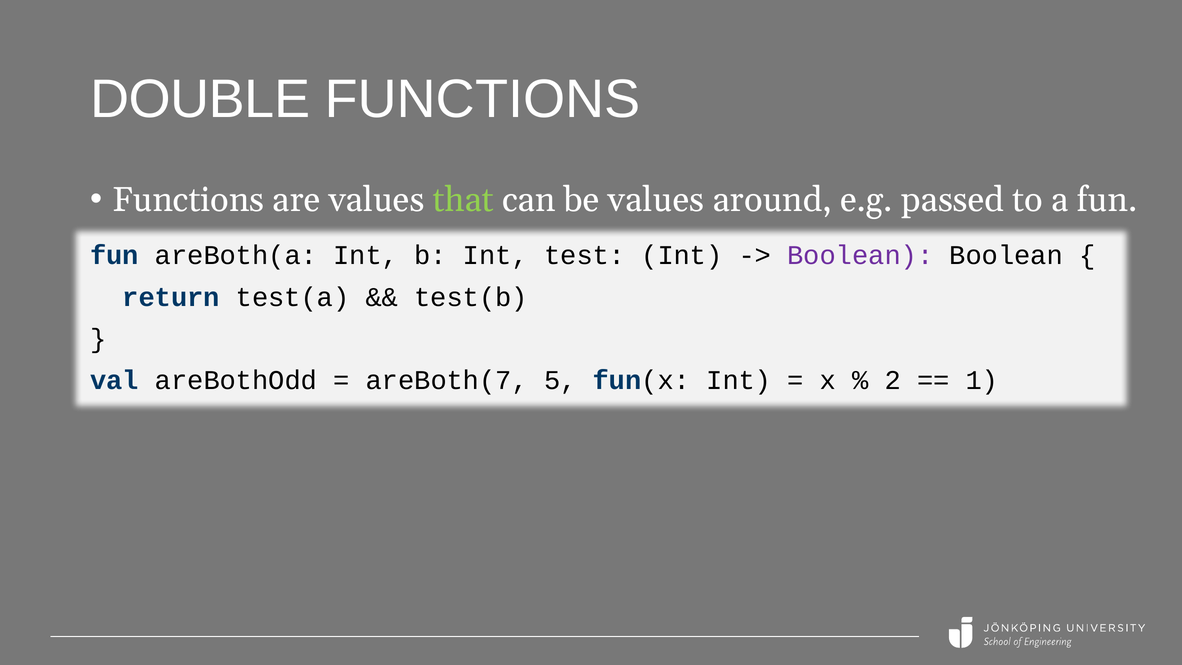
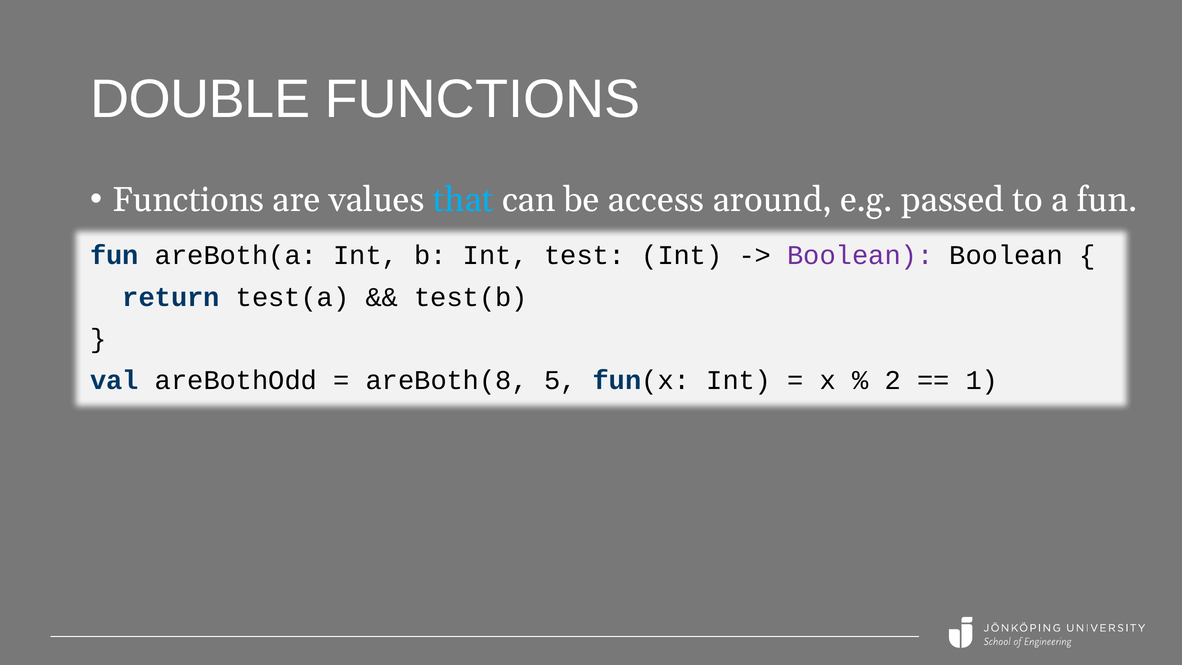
that colour: light green -> light blue (463, 200)
be values: values -> access (656, 200)
areBoth(7: areBoth(7 -> areBoth(8 (447, 380)
